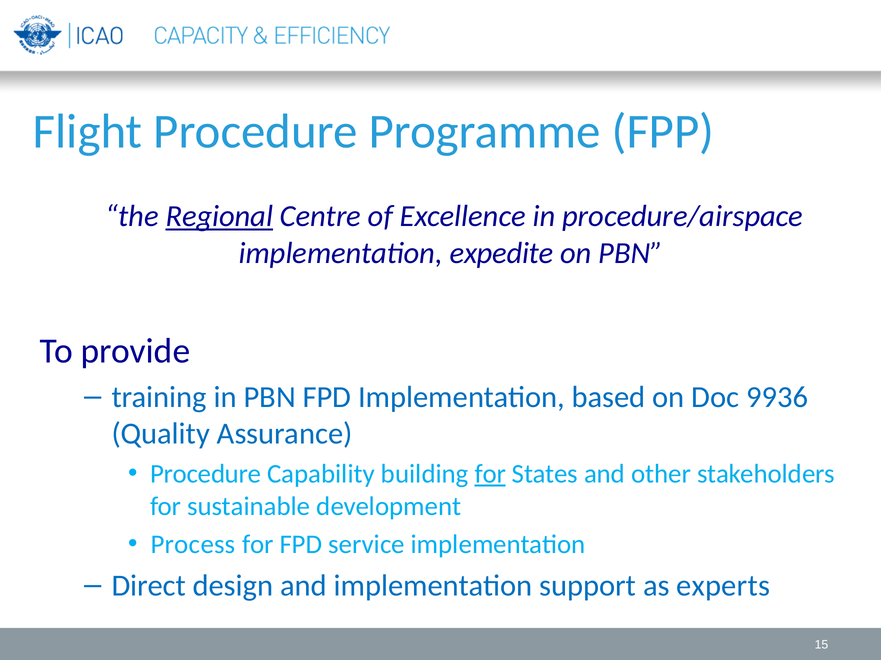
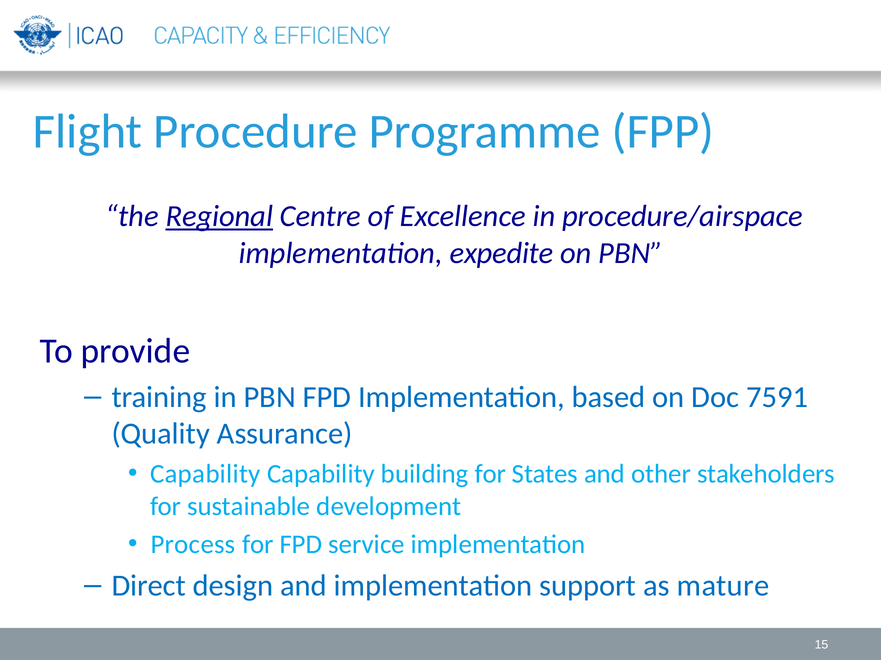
9936: 9936 -> 7591 (777, 398)
Procedure: Procedure -> Capability (205, 474)
for underline: present -> none (490, 474)
experts: experts -> mature (723, 587)
